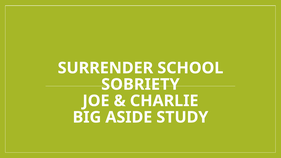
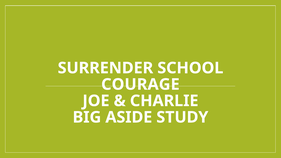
SOBRIETY: SOBRIETY -> COURAGE (140, 84)
